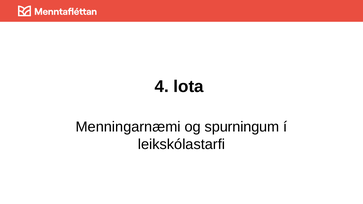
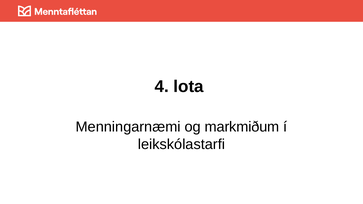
spurningum: spurningum -> markmiðum (242, 127)
